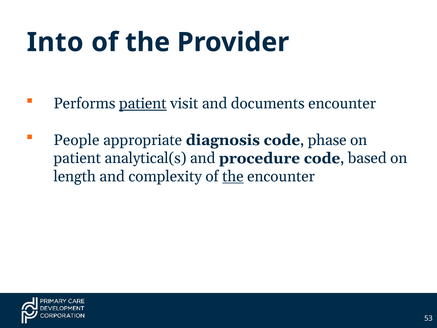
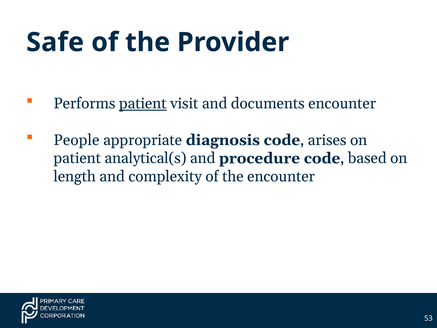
Into: Into -> Safe (55, 42)
phase: phase -> arises (327, 140)
the underline: present -> none (233, 176)
